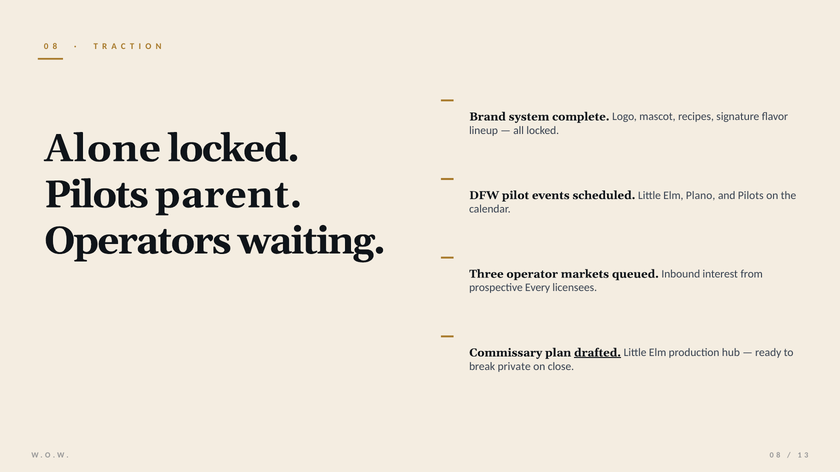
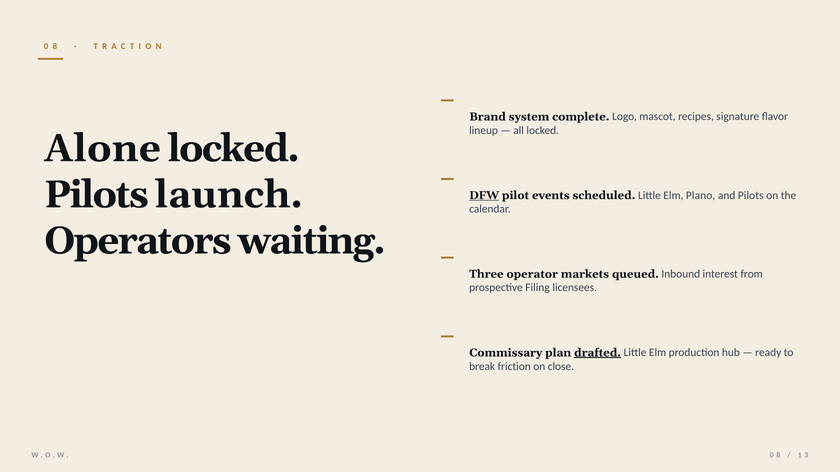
parent: parent -> launch (229, 195)
DFW underline: none -> present (484, 196)
Every: Every -> Filing (538, 288)
private: private -> friction (514, 367)
